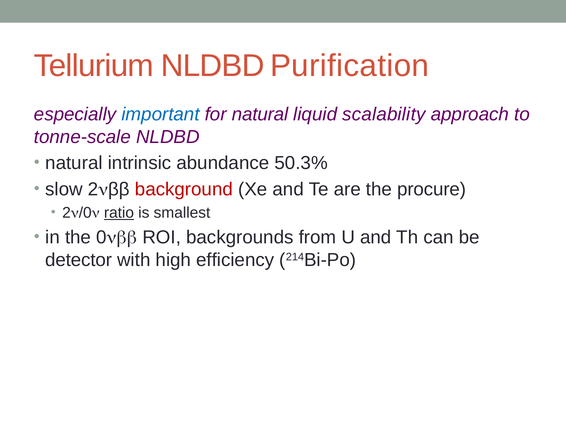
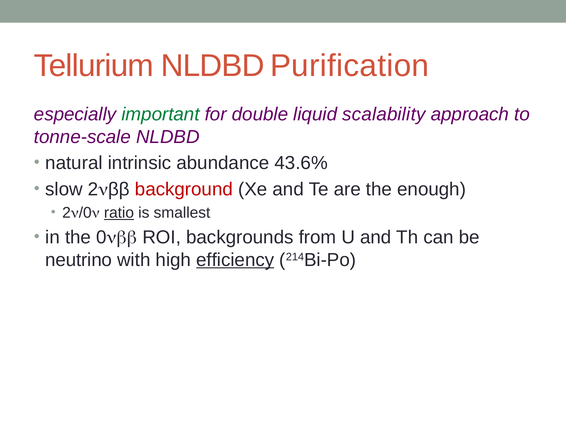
important colour: blue -> green (161, 114)
for natural: natural -> double (260, 114)
50.3%: 50.3% -> 43.6% (301, 163)
procure: procure -> enough (432, 190)
detector: detector -> neutrino (79, 260)
efficiency underline: none -> present (235, 260)
